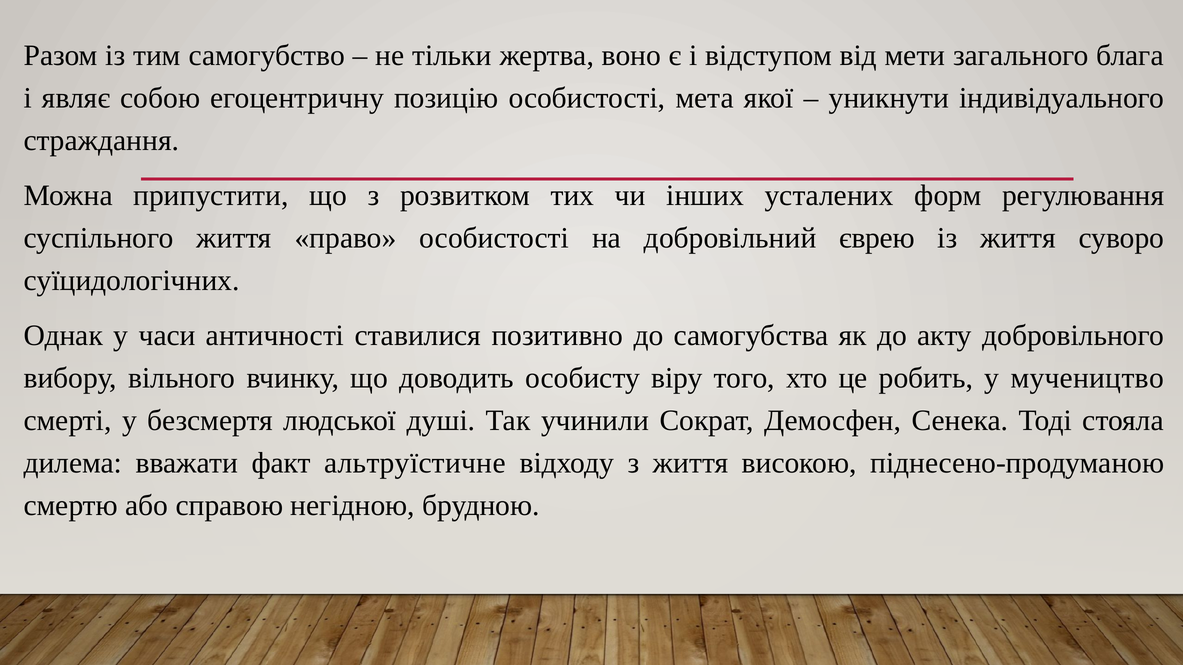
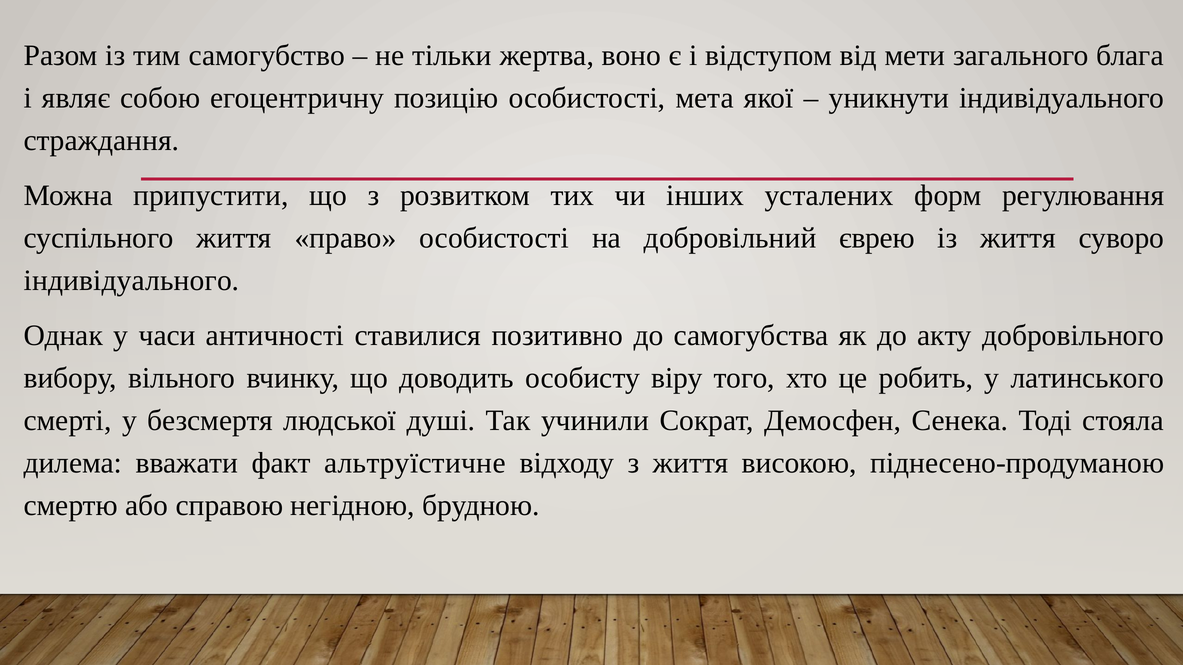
суїцидологічних: суїцидологічних -> індивідуального (132, 281)
мучеництво: мучеництво -> латинського (1087, 378)
